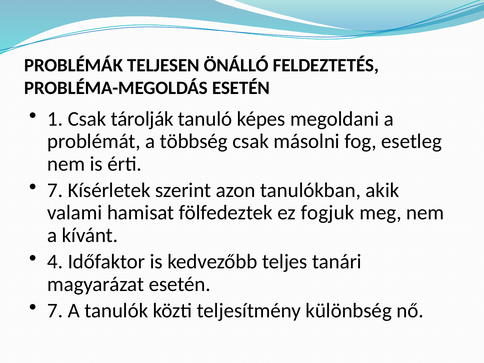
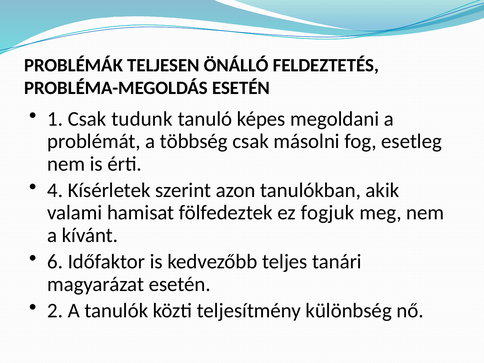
tárolják: tárolják -> tudunk (142, 119)
7: 7 -> 4 (55, 190)
4: 4 -> 6 (55, 262)
7: 7 -> 2 (55, 311)
